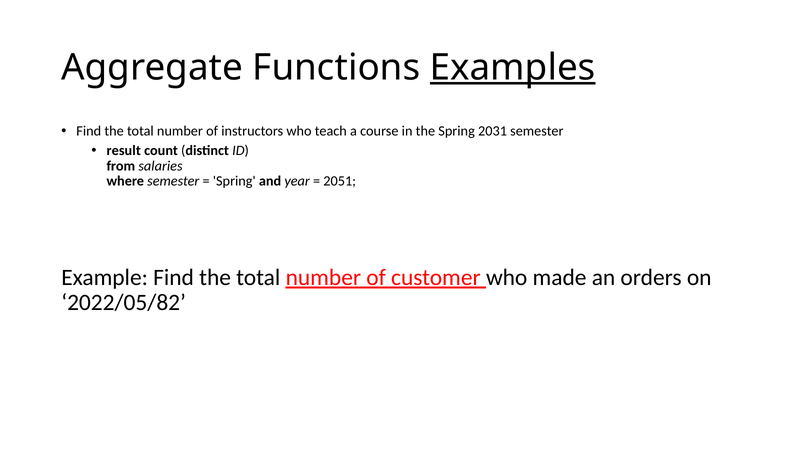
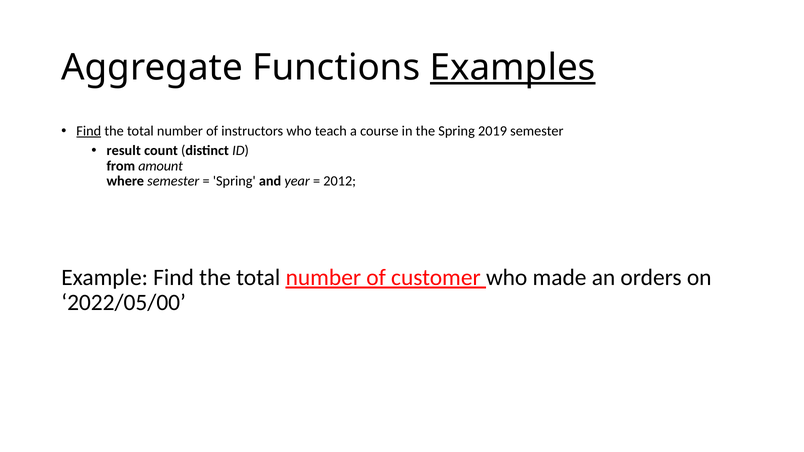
Find underline: none -> present (89, 131)
2031: 2031 -> 2019 (493, 131)
salaries: salaries -> amount (161, 166)
2051: 2051 -> 2012 (340, 181)
2022/05/82: 2022/05/82 -> 2022/05/00 (124, 303)
